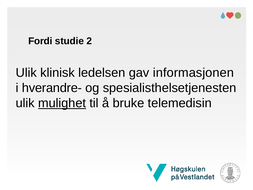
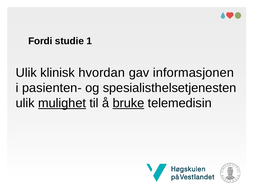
2: 2 -> 1 (89, 41)
ledelsen: ledelsen -> hvordan (102, 73)
hverandre-: hverandre- -> pasienten- (52, 88)
bruke underline: none -> present (128, 103)
